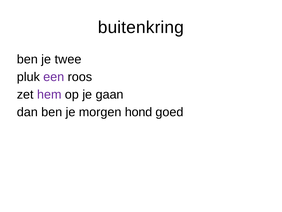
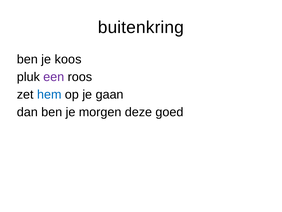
twee: twee -> koos (68, 59)
hem colour: purple -> blue (49, 94)
hond: hond -> deze (139, 112)
